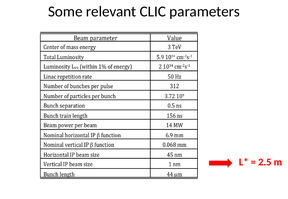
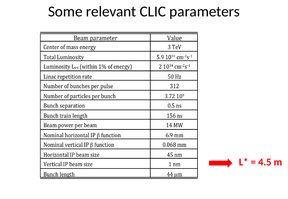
2.5: 2.5 -> 4.5 (265, 162)
